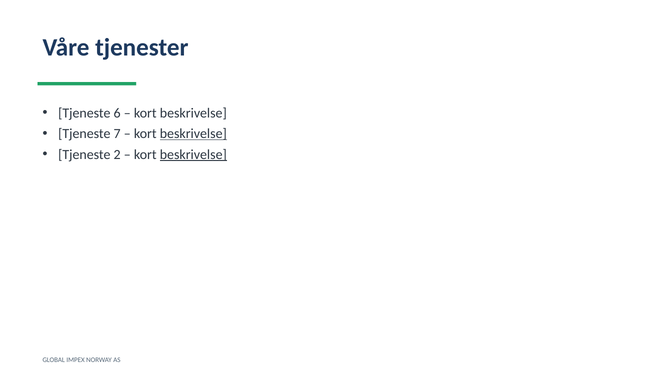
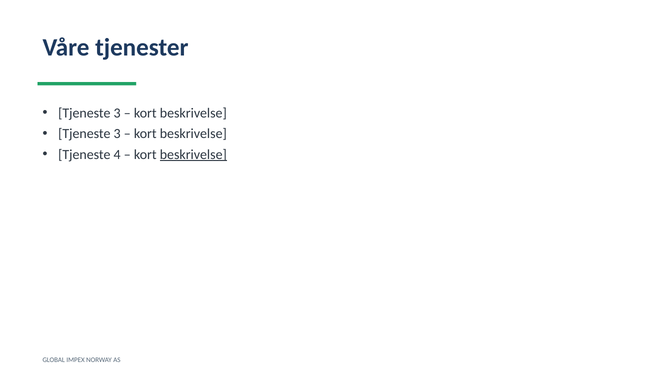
6: 6 -> 3 (117, 113)
7: 7 -> 3 (117, 134)
beskrivelse underline: present -> none (193, 134)
2: 2 -> 4 (117, 155)
